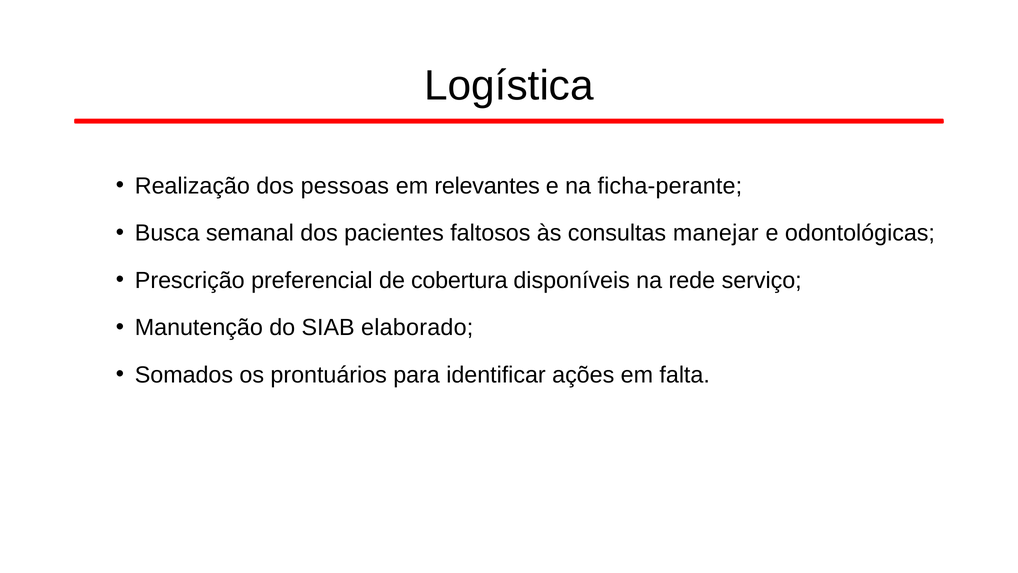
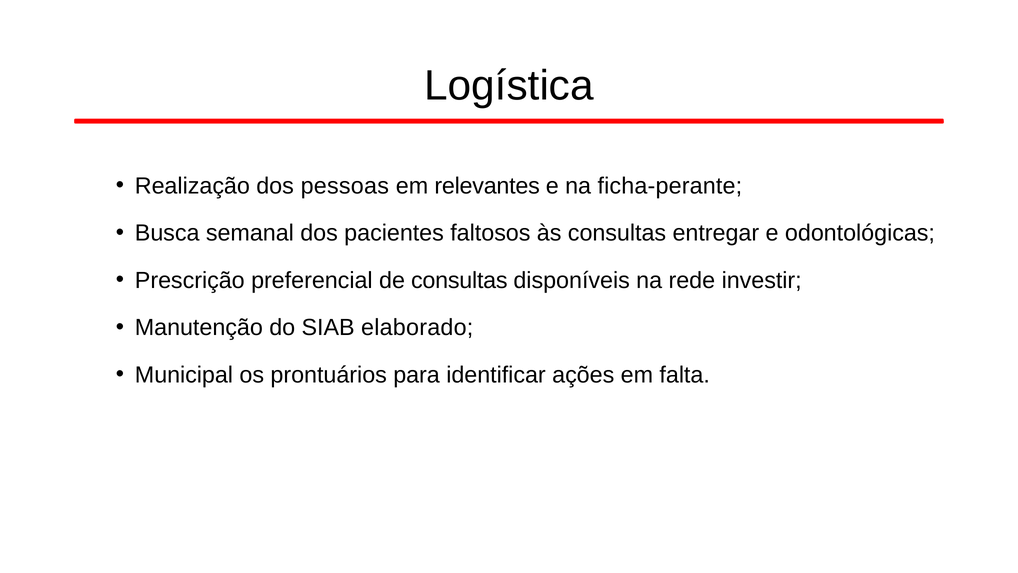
manejar: manejar -> entregar (716, 233)
de cobertura: cobertura -> consultas (459, 280)
serviço: serviço -> investir (762, 280)
Somados: Somados -> Municipal (184, 375)
